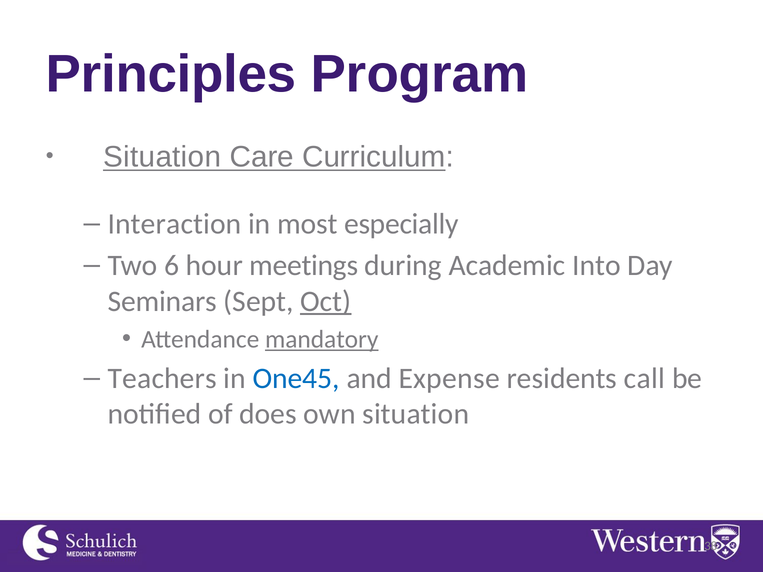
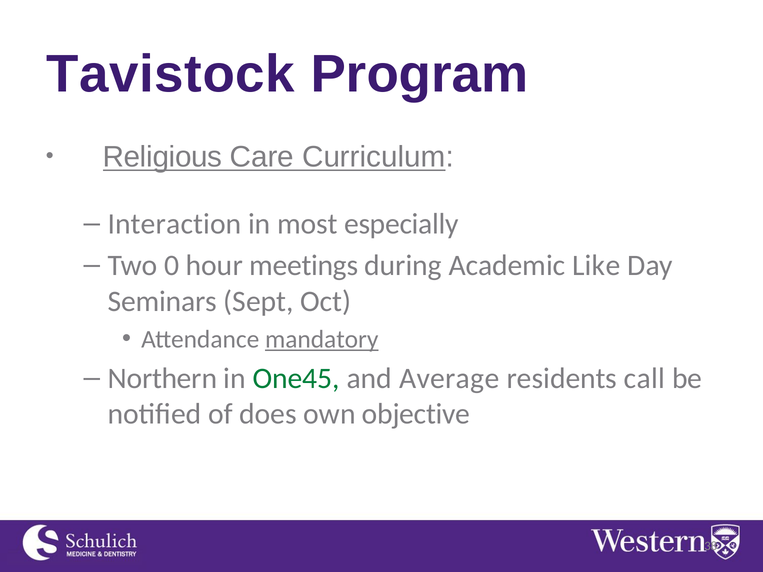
Principles: Principles -> Tavistock (171, 74)
Situation: Situation -> Religious (162, 157)
6: 6 -> 0 (172, 266)
Into: Into -> Like (596, 266)
Oct underline: present -> none (326, 301)
Teachers: Teachers -> Northern (162, 379)
One45 colour: blue -> green (296, 379)
Expense: Expense -> Average (449, 379)
own situation: situation -> objective (416, 414)
